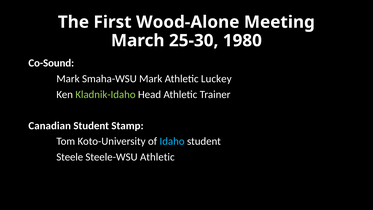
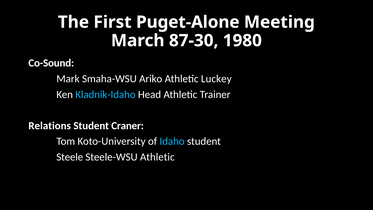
Wood-Alone: Wood-Alone -> Puget-Alone (188, 22)
25-30: 25-30 -> 87-30 (194, 41)
Smaha-WSU Mark: Mark -> Ariko (151, 79)
Kladnik-Idaho colour: light green -> light blue (105, 94)
Canadian: Canadian -> Relations (50, 126)
Stamp: Stamp -> Craner (128, 126)
